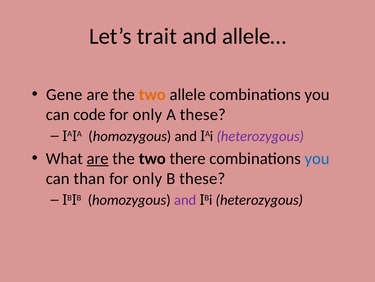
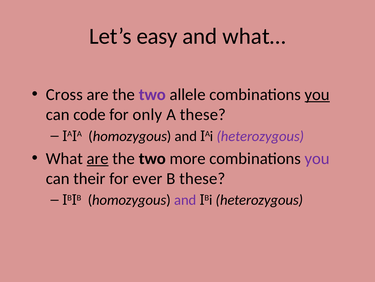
trait: trait -> easy (157, 36)
allele…: allele… -> what… (254, 36)
Gene: Gene -> Cross (64, 94)
two colour: orange -> purple (152, 94)
you underline: none -> present (317, 94)
there: there -> more (188, 158)
you colour: blue -> purple (317, 158)
than: than -> their (89, 178)
only: only -> ever (147, 178)
